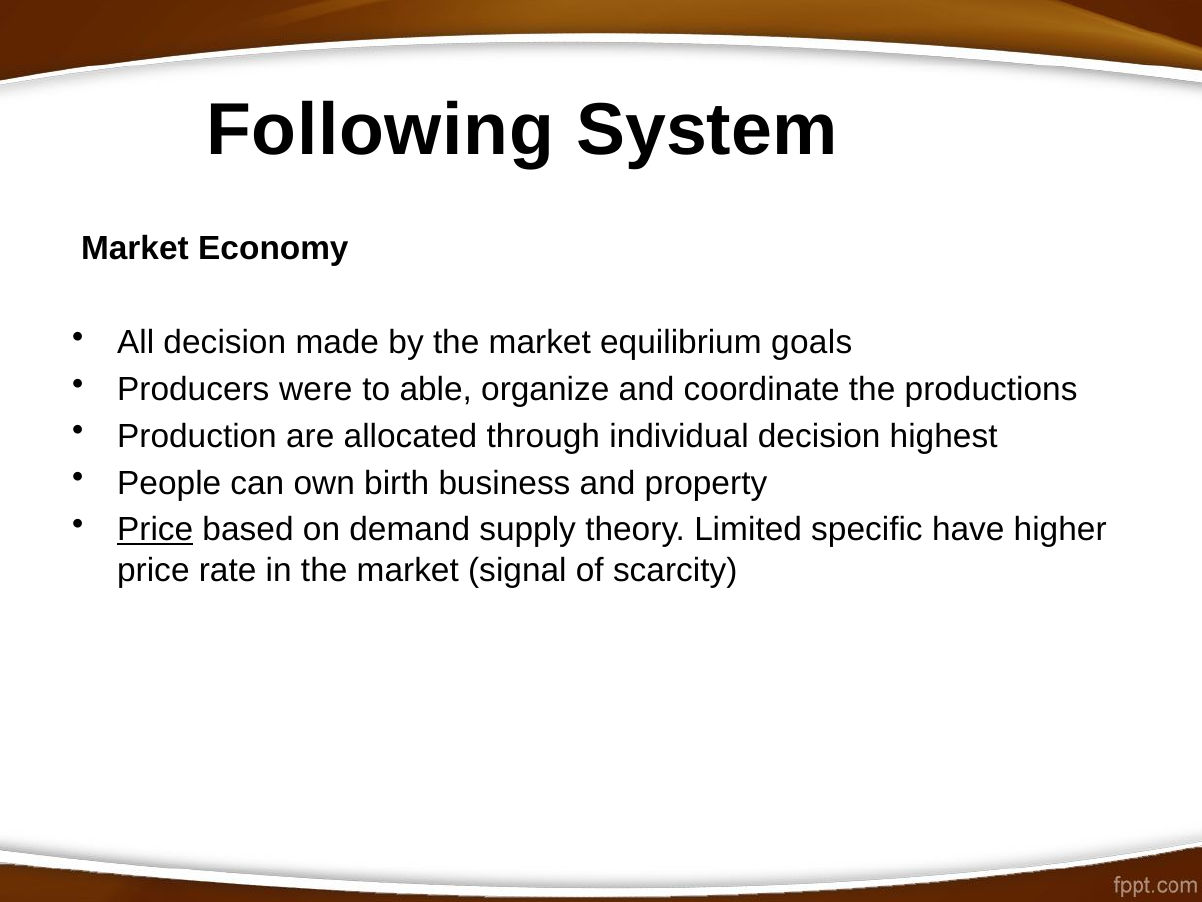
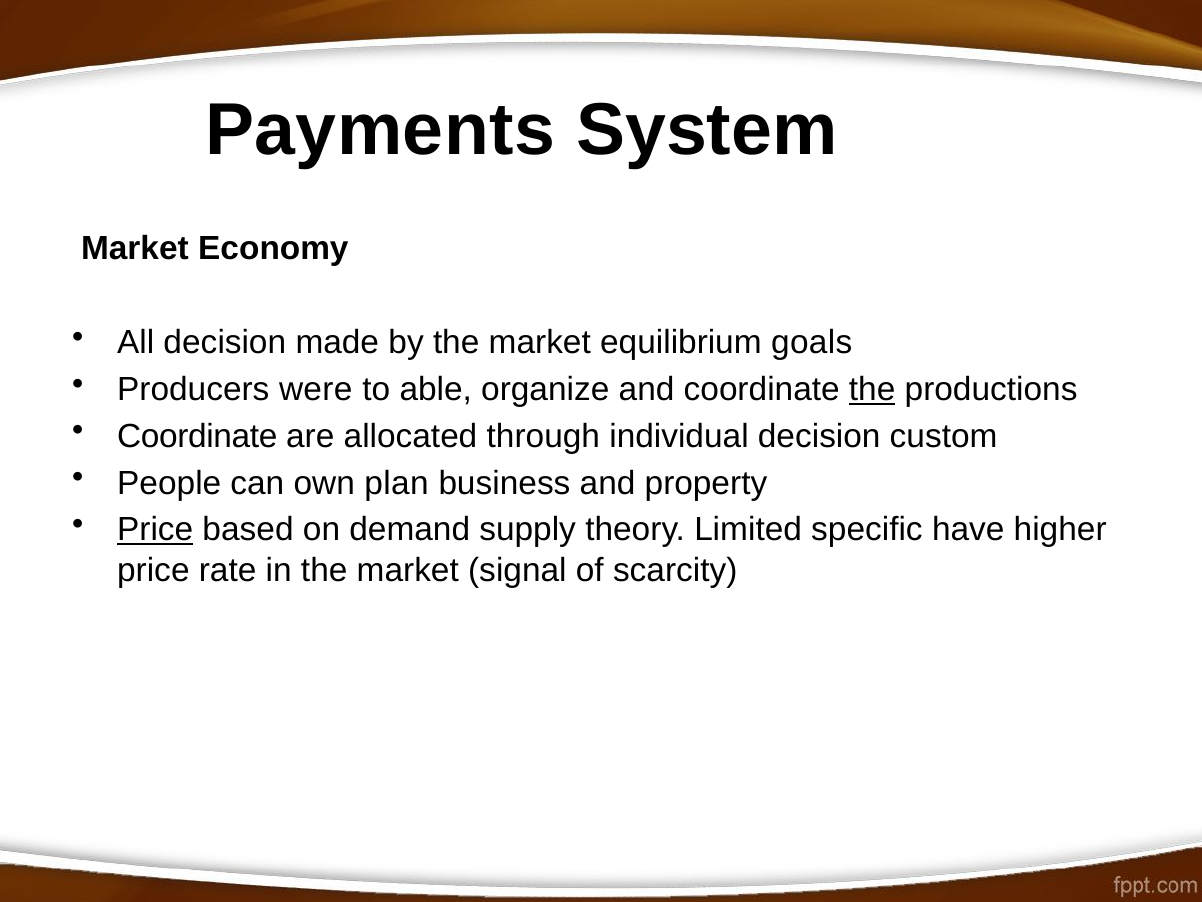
Following: Following -> Payments (380, 130)
the underline: none -> present (872, 389)
Production: Production -> Coordinate (197, 436)
highest: highest -> custom (944, 436)
birth: birth -> plan (397, 483)
